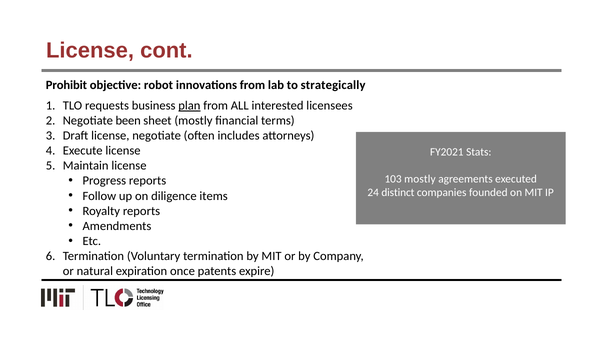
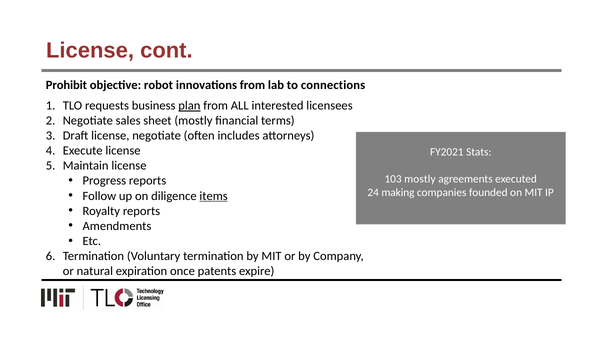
strategically: strategically -> connections (333, 85)
been: been -> sales (128, 121)
distinct: distinct -> making (398, 193)
items underline: none -> present (214, 196)
